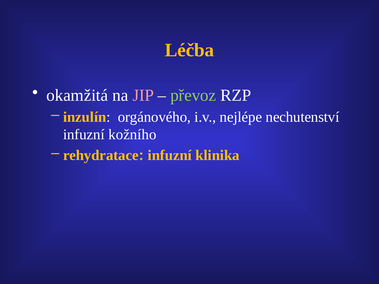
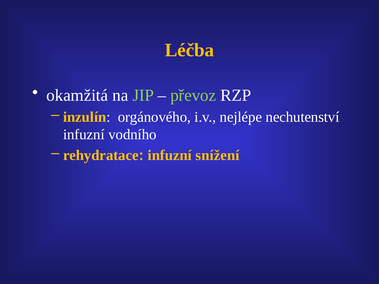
JIP colour: pink -> light green (143, 95)
kožního: kožního -> vodního (132, 135)
klinika: klinika -> snížení (217, 155)
